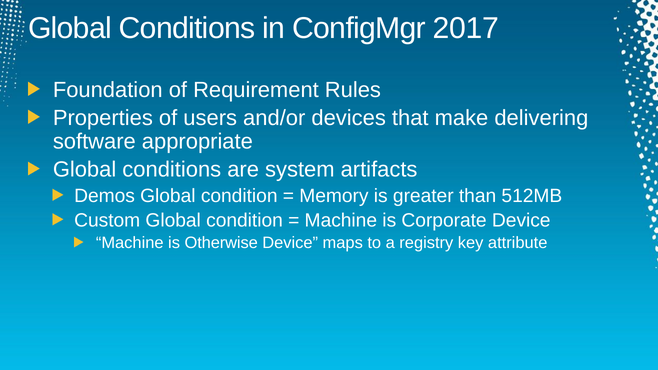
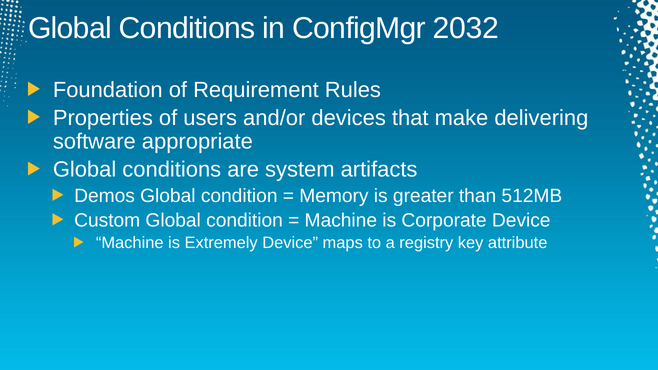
2017: 2017 -> 2032 (466, 28)
Otherwise: Otherwise -> Extremely (221, 243)
